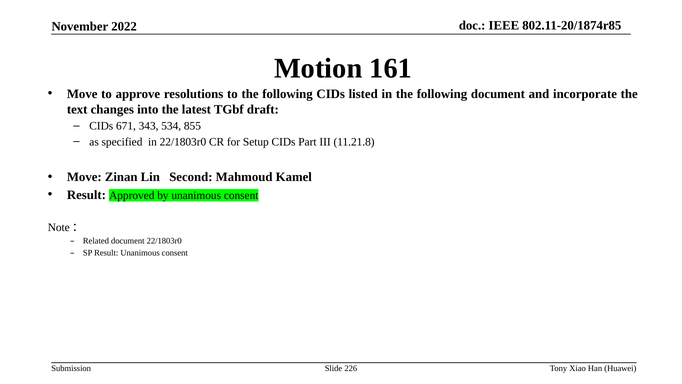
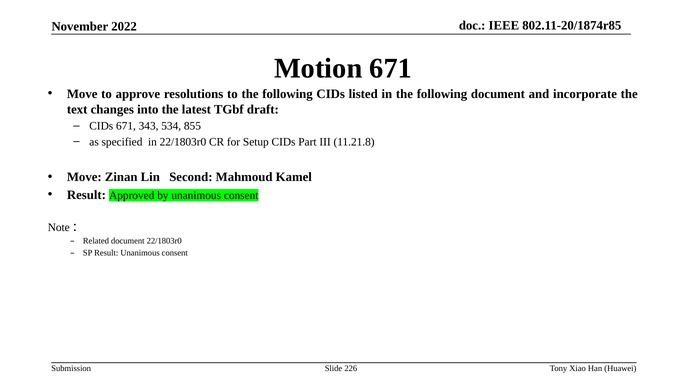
Motion 161: 161 -> 671 (391, 68)
